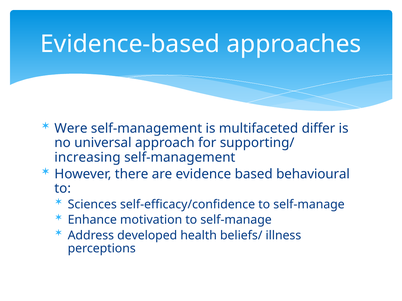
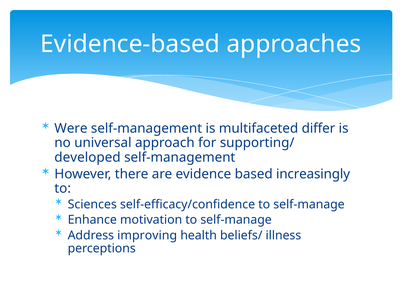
increasing: increasing -> developed (88, 158)
behavioural: behavioural -> increasingly (313, 174)
developed: developed -> improving (147, 236)
